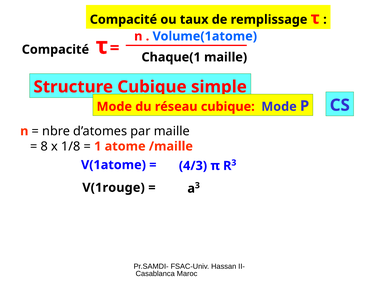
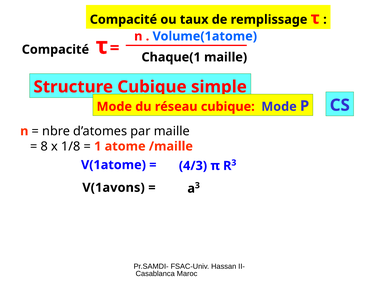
V(1rouge: V(1rouge -> V(1avons (114, 188)
